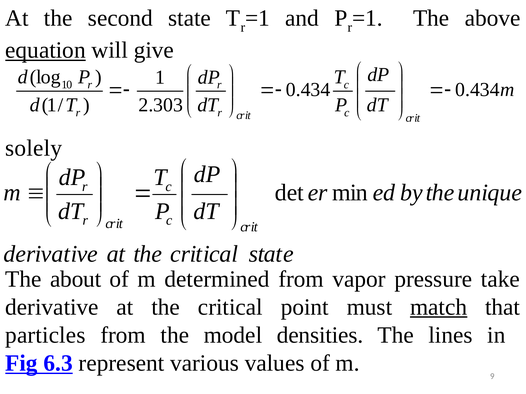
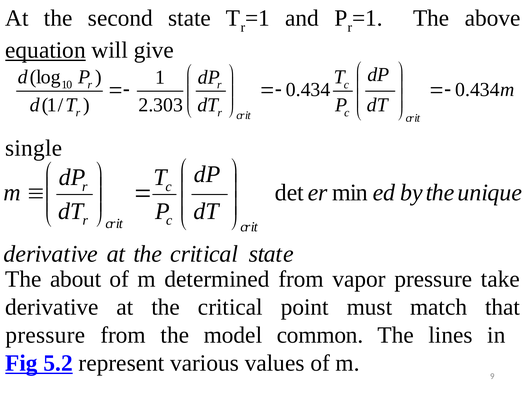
solely: solely -> single (34, 148)
match underline: present -> none (439, 307)
particles: particles -> pressure (45, 336)
densities: densities -> common (320, 336)
6.3: 6.3 -> 5.2 (58, 364)
